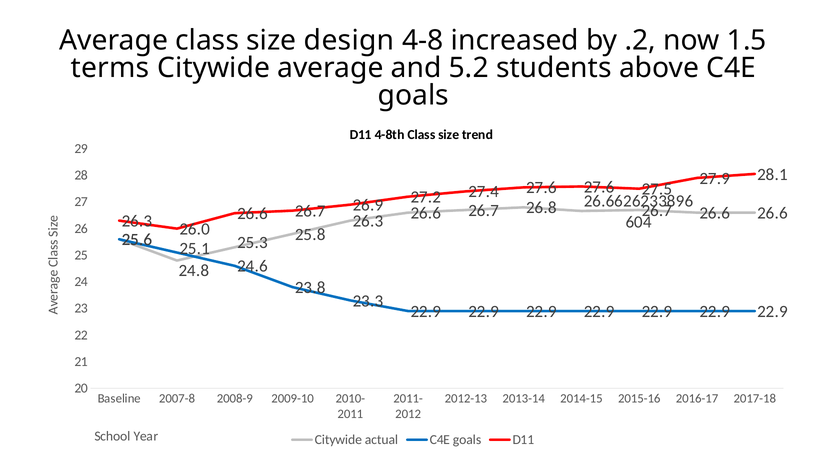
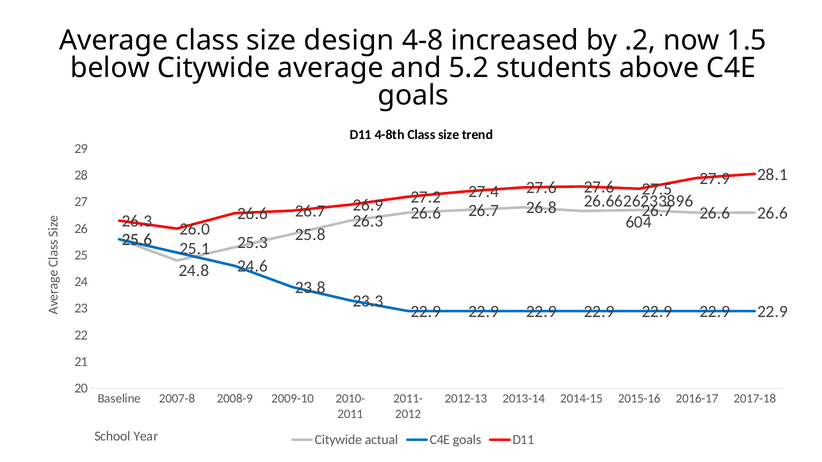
terms: terms -> below (110, 68)
